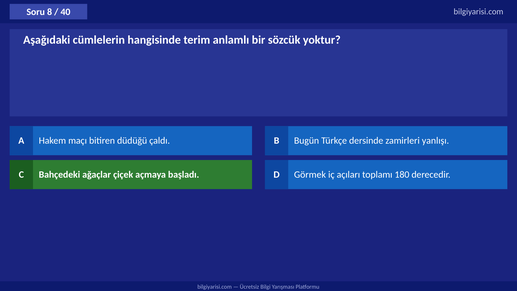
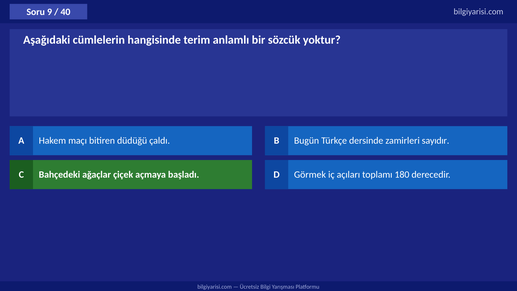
8: 8 -> 9 (50, 12)
yanlışı: yanlışı -> sayıdır (436, 141)
